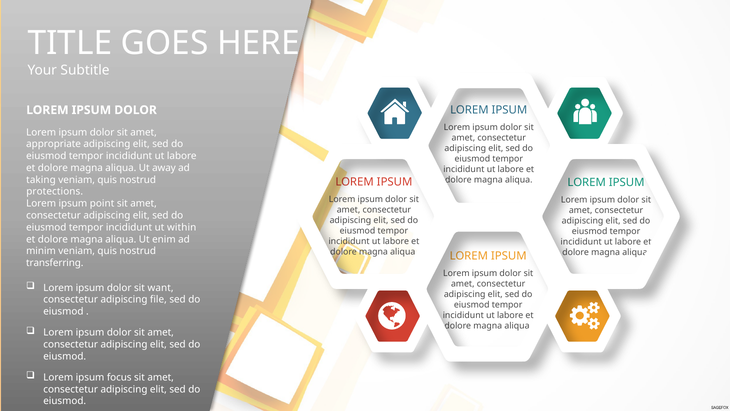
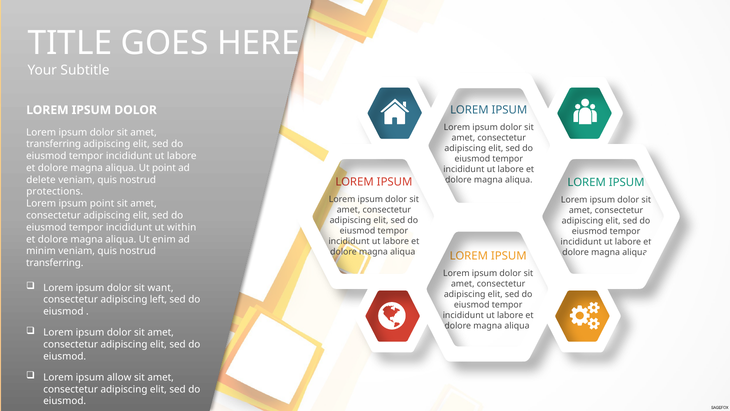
appropriate: appropriate -> transferring (54, 144)
Ut away: away -> point (164, 168)
taking: taking -> delete (41, 180)
file: file -> left (158, 299)
focus: focus -> allow (119, 377)
